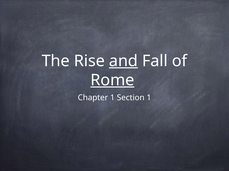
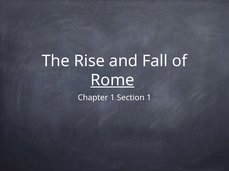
and underline: present -> none (123, 61)
